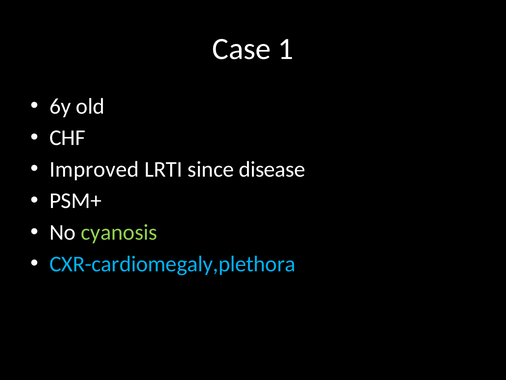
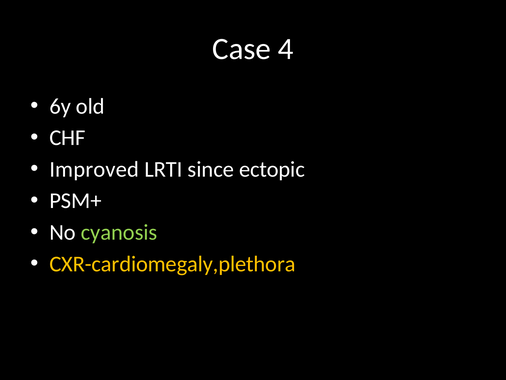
1: 1 -> 4 (286, 49)
disease: disease -> ectopic (272, 169)
CXR-cardiomegaly,plethora colour: light blue -> yellow (172, 264)
